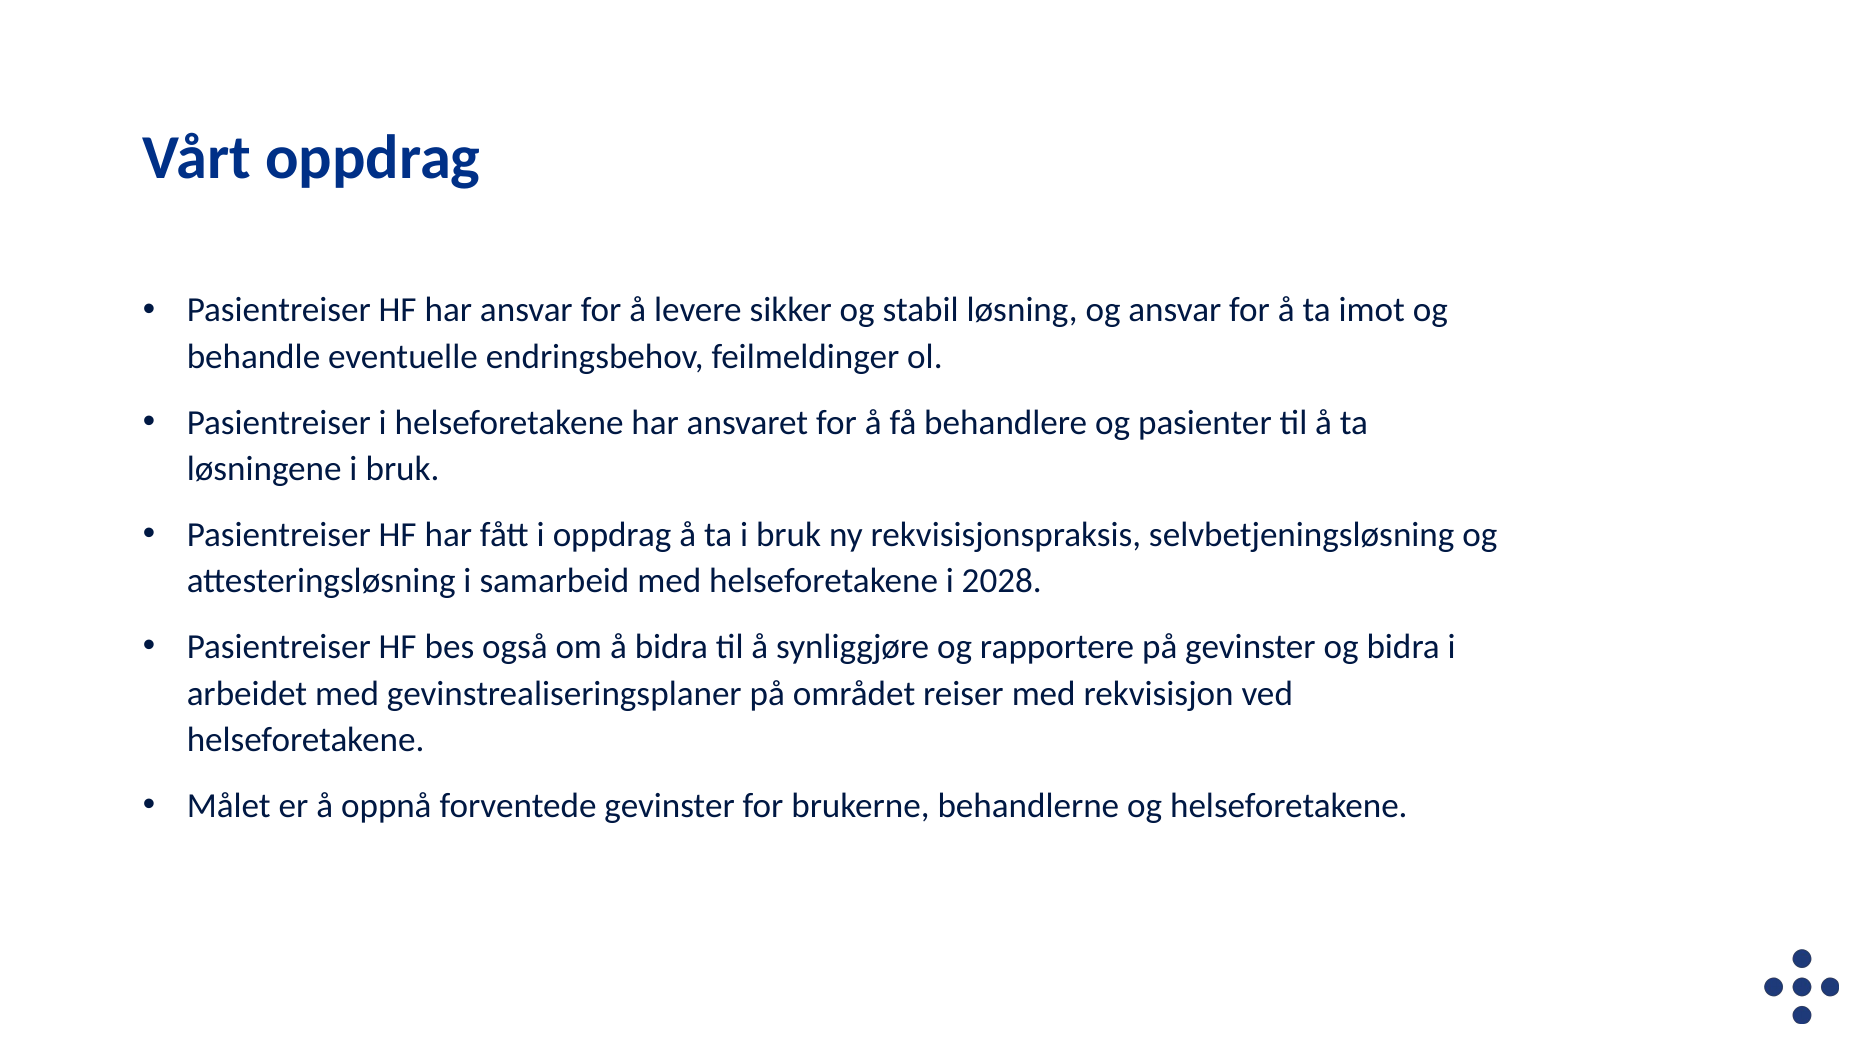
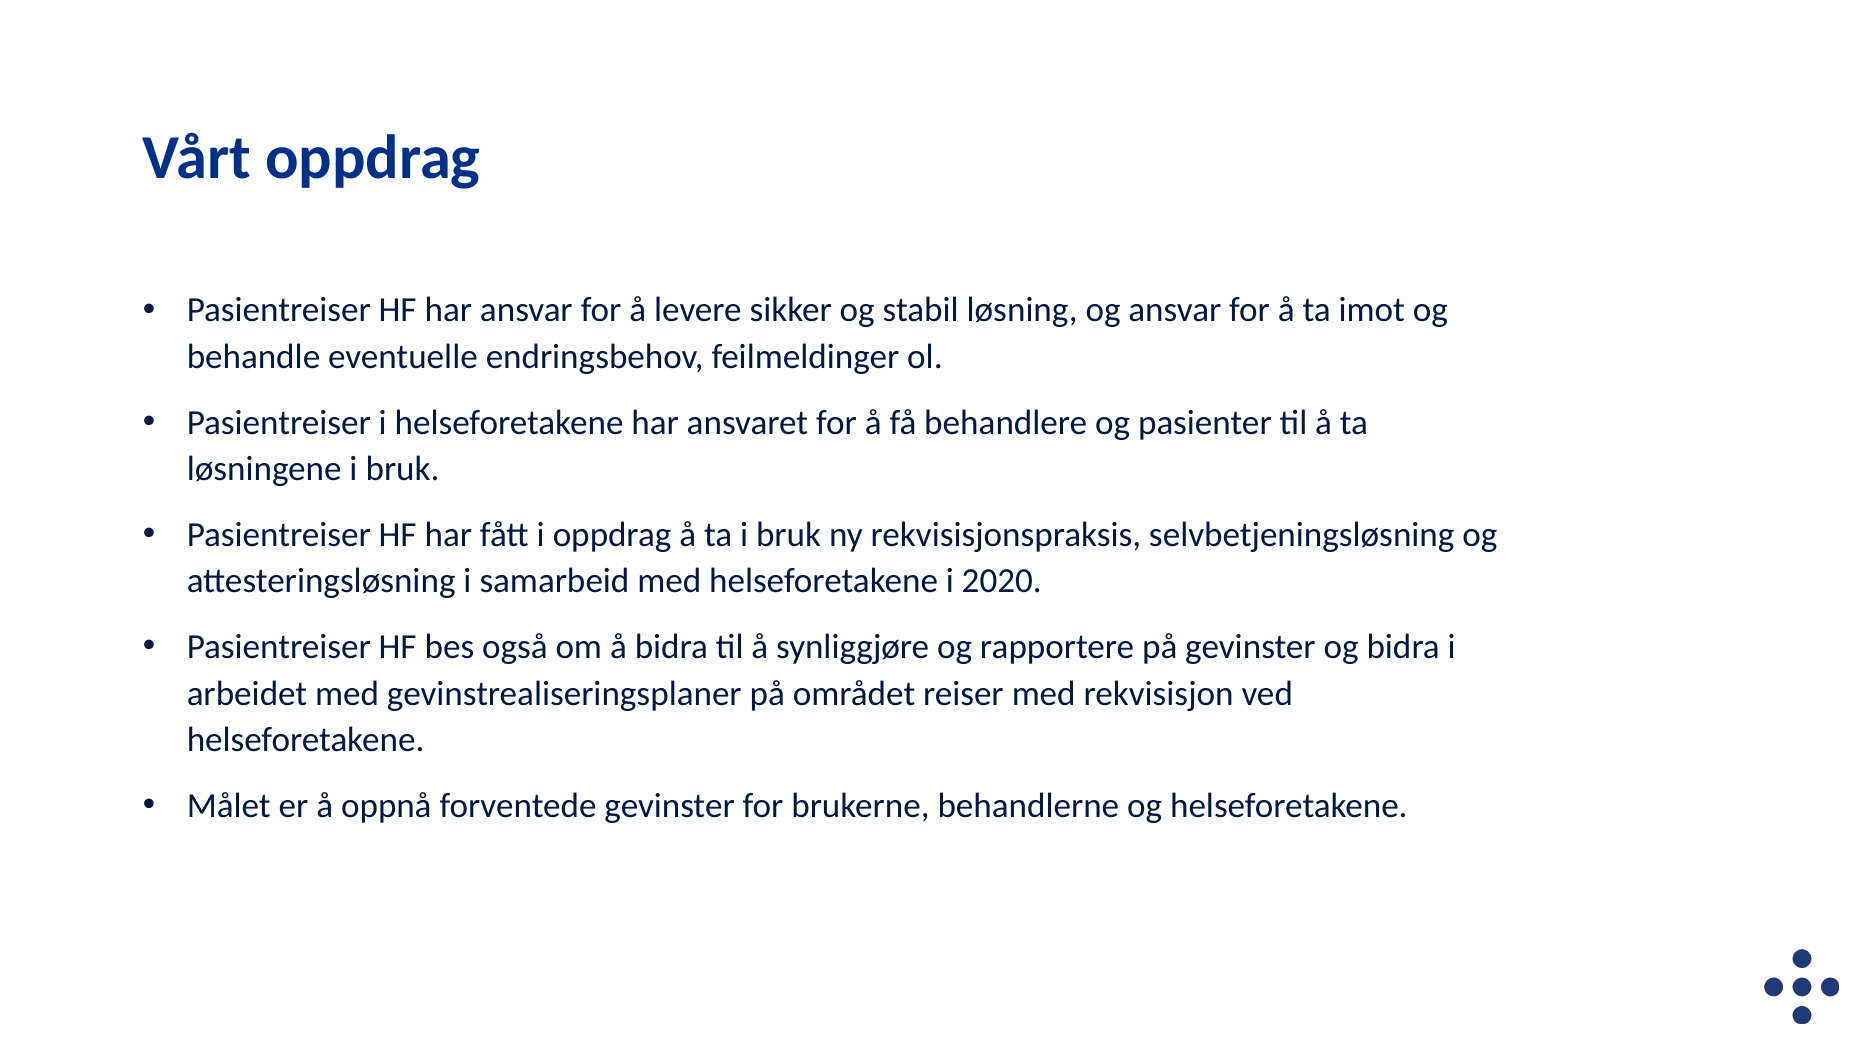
2028: 2028 -> 2020 (1002, 581)
